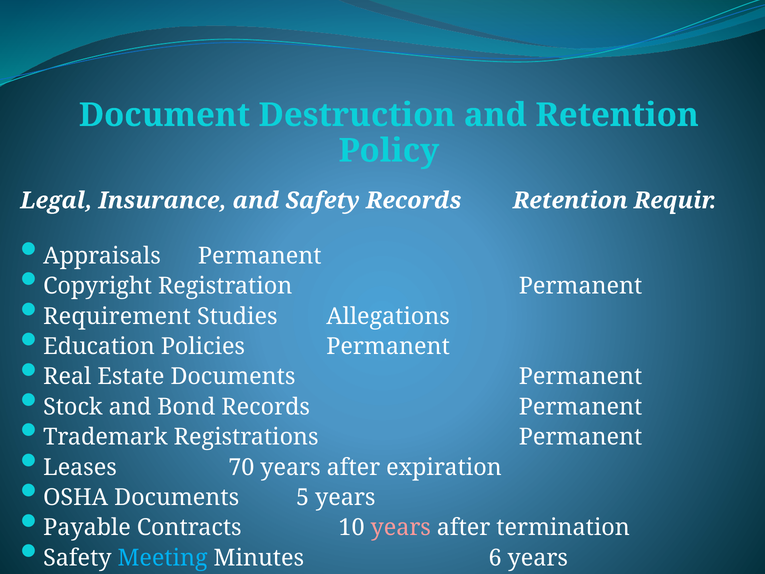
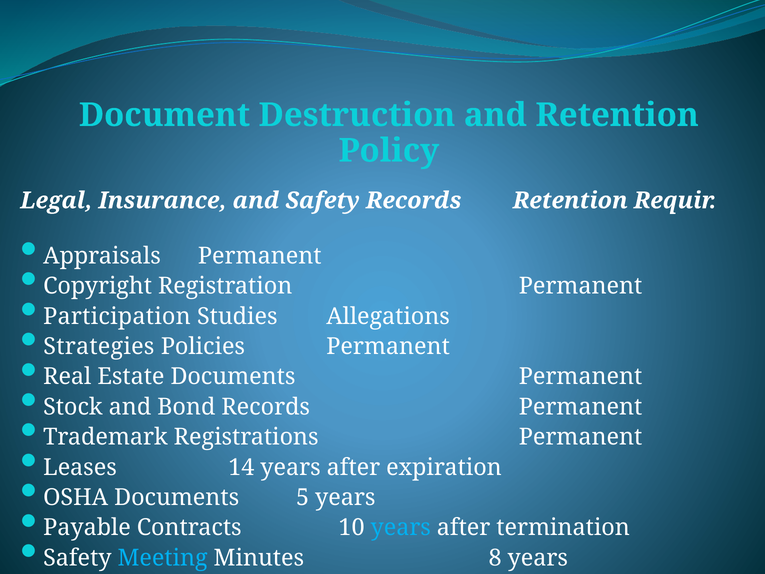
Requirement: Requirement -> Participation (117, 316)
Education: Education -> Strategies (99, 346)
70: 70 -> 14 (241, 467)
years colour: pink -> light blue (401, 527)
6: 6 -> 8 (495, 558)
